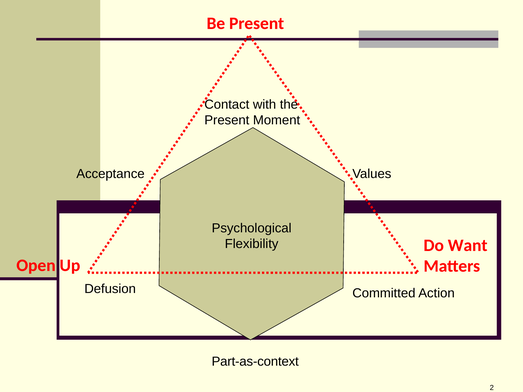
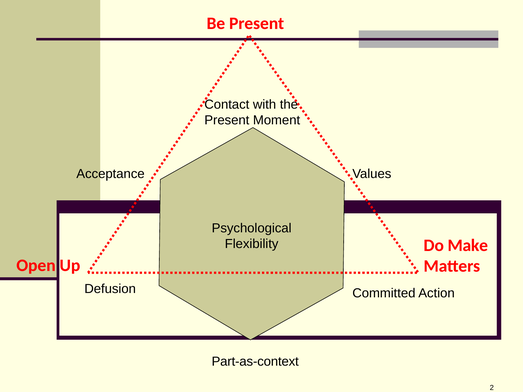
Want: Want -> Make (468, 245)
